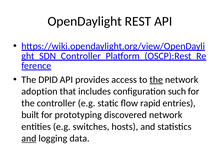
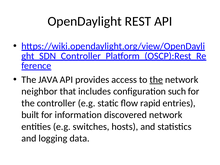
DPID: DPID -> JAVA (48, 80)
adoption: adoption -> neighbor (39, 91)
prototyping: prototyping -> information (78, 115)
and underline: present -> none (29, 138)
